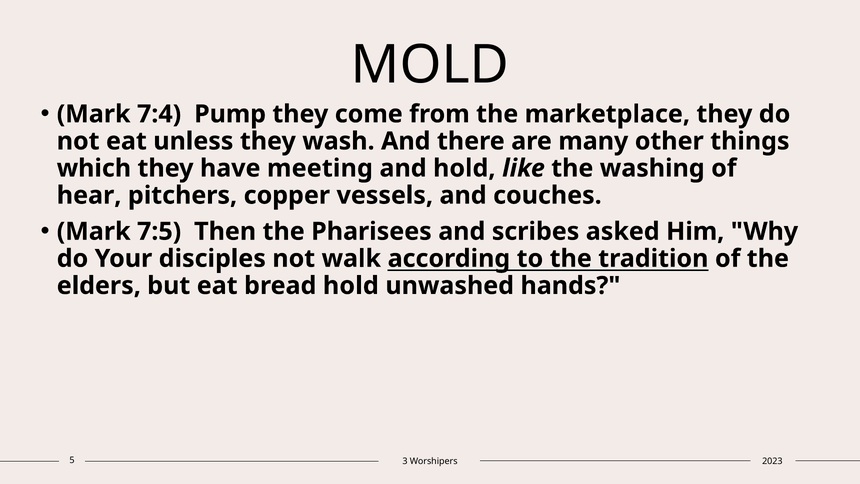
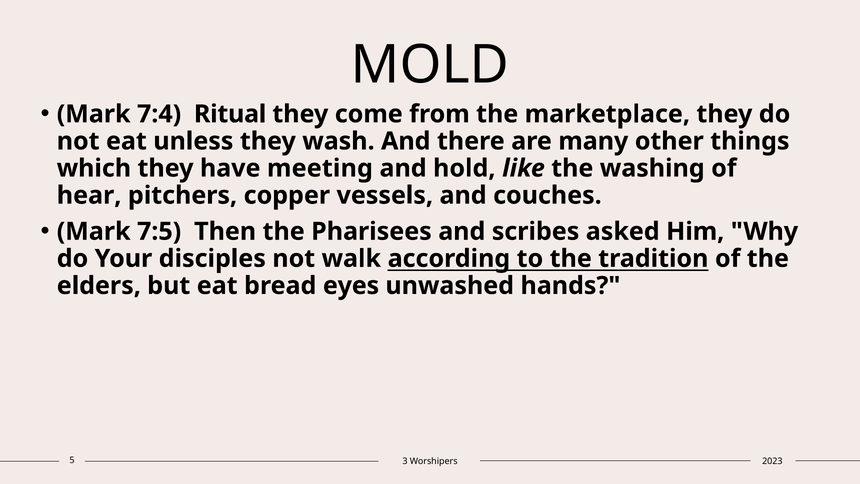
Pump: Pump -> Ritual (230, 114)
bread hold: hold -> eyes (351, 286)
